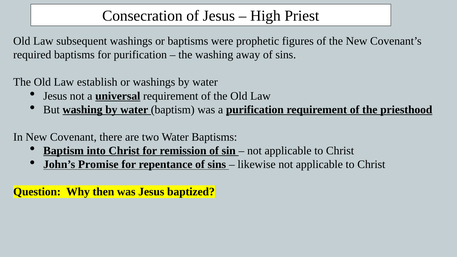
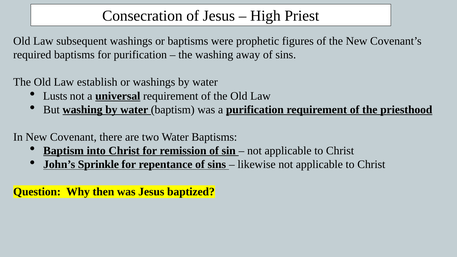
Jesus: Jesus -> Lusts (55, 96)
Promise: Promise -> Sprinkle (98, 164)
